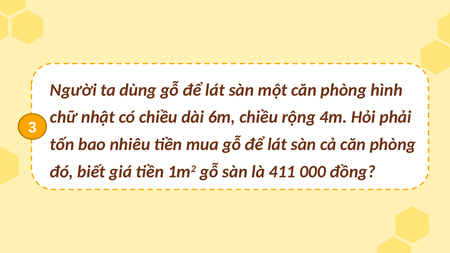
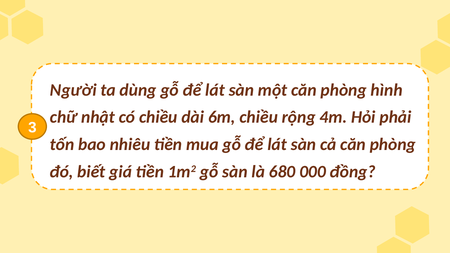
411: 411 -> 680 (282, 172)
